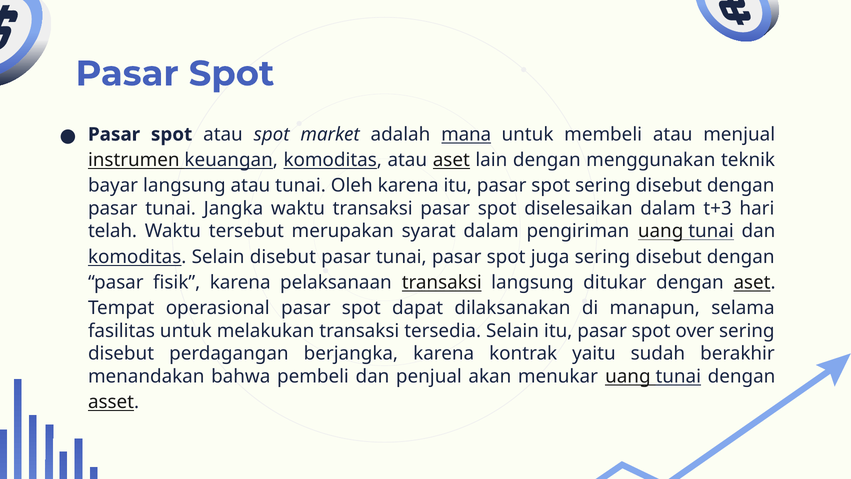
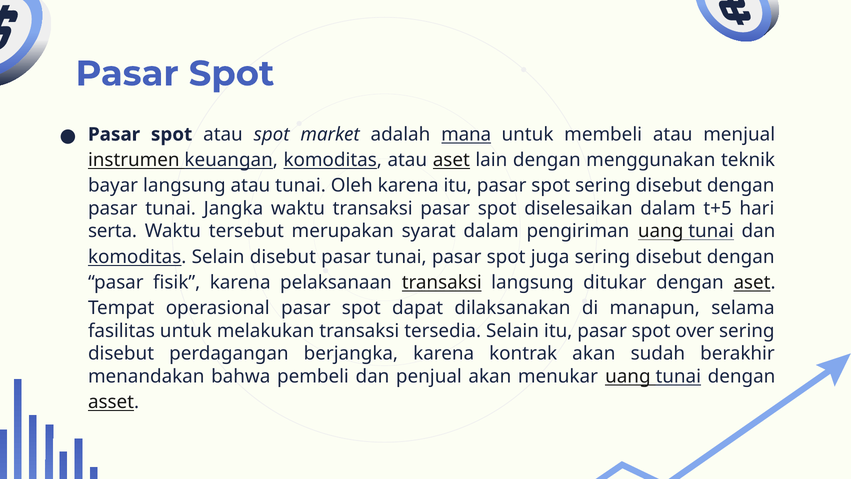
t+3: t+3 -> t+5 (718, 208)
telah: telah -> serta (113, 231)
kontrak yaitu: yaitu -> akan (594, 353)
